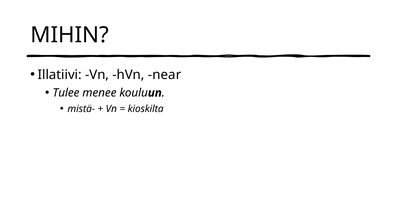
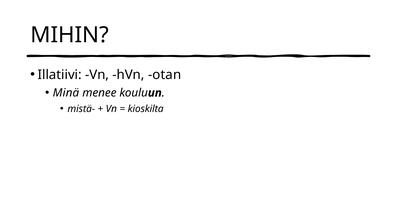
near: near -> otan (165, 75)
Tulee: Tulee -> Minä (66, 93)
